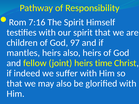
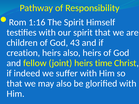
7:16: 7:16 -> 1:16 (37, 22)
97: 97 -> 43 (75, 43)
mantles: mantles -> creation (23, 53)
